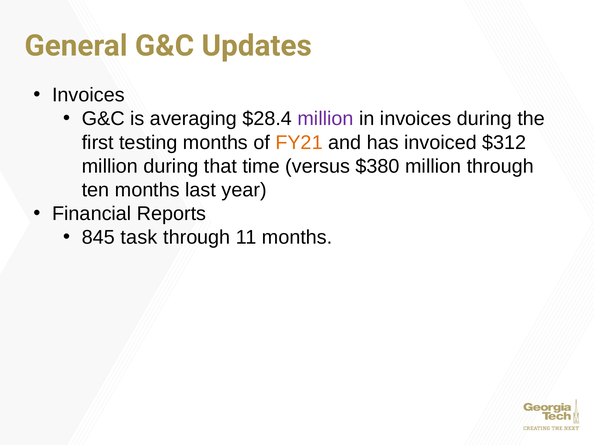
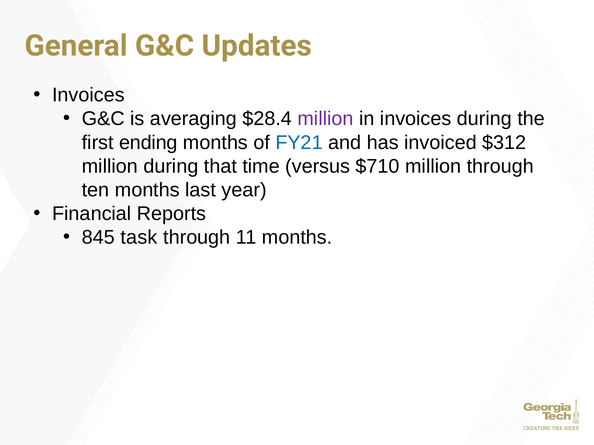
testing: testing -> ending (148, 143)
FY21 colour: orange -> blue (299, 143)
$380: $380 -> $710 (378, 166)
